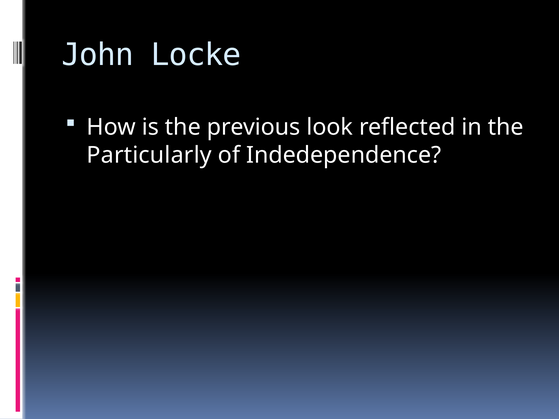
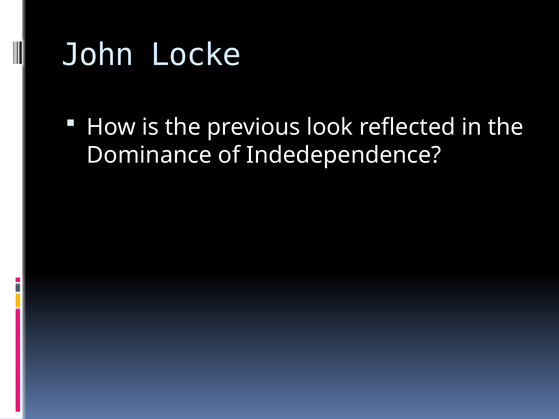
Particularly: Particularly -> Dominance (149, 155)
